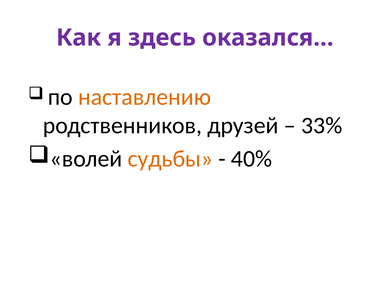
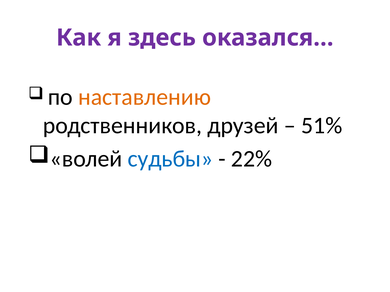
33%: 33% -> 51% (322, 126)
судьбы colour: orange -> blue (170, 159)
40%: 40% -> 22% (252, 159)
